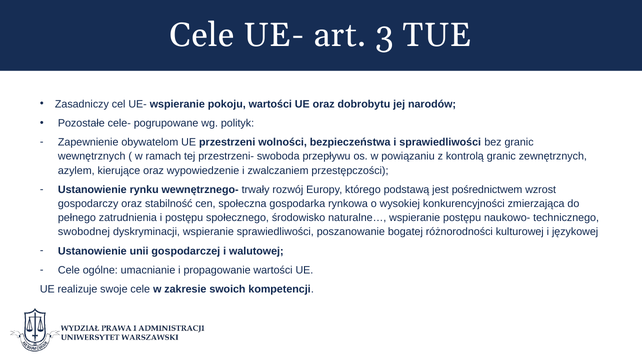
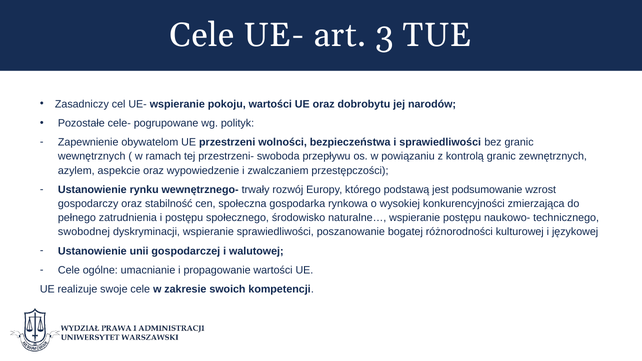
kierujące: kierujące -> aspekcie (119, 171)
pośrednictwem: pośrednictwem -> podsumowanie (487, 190)
